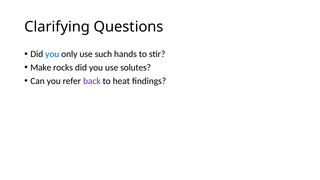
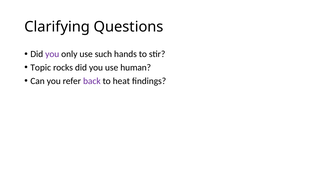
you colour: blue -> purple (52, 54)
Make: Make -> Topic (41, 68)
solutes: solutes -> human (136, 68)
